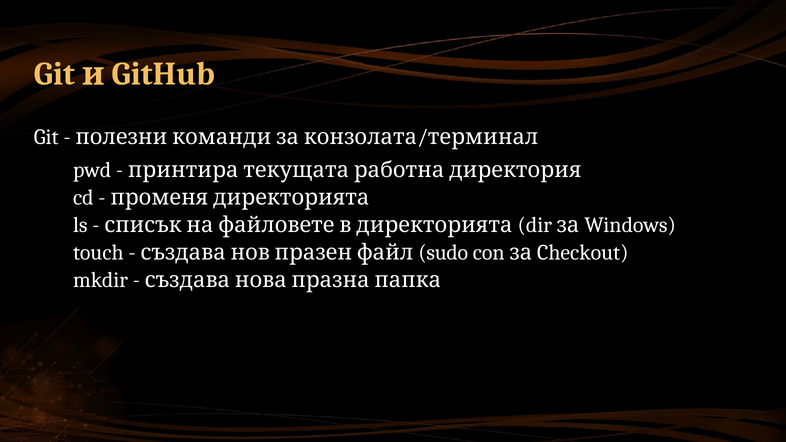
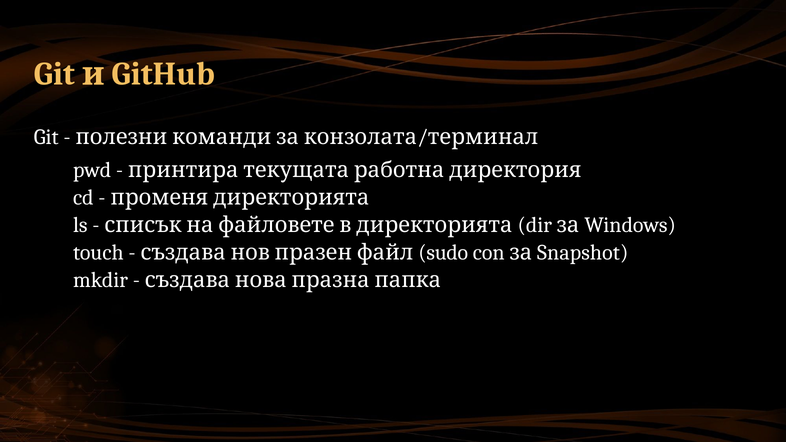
Checkout: Checkout -> Snapshot (583, 252)
